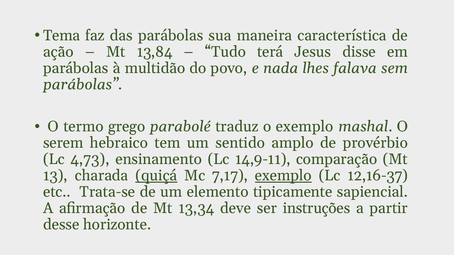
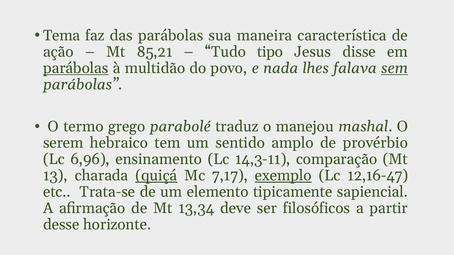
13,84: 13,84 -> 85,21 (155, 52)
terá: terá -> tipo (270, 52)
parábolas underline: none -> present (76, 68)
sem underline: none -> present (395, 68)
o exemplo: exemplo -> manejou (305, 127)
4,73: 4,73 -> 6,96 (90, 160)
14,9-11: 14,9-11 -> 14,3-11 (263, 160)
12,16-37: 12,16-37 -> 12,16-47 (378, 176)
instruções: instruções -> filosóficos (317, 209)
